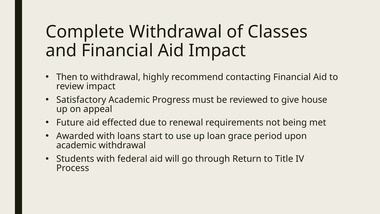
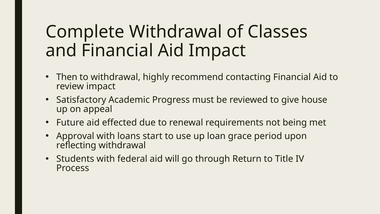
Awarded: Awarded -> Approval (75, 136)
academic: academic -> reflecting (76, 145)
